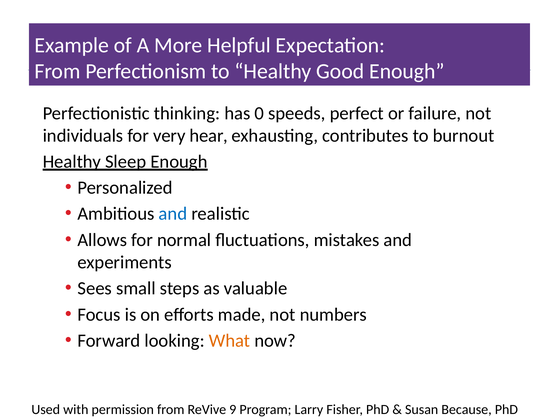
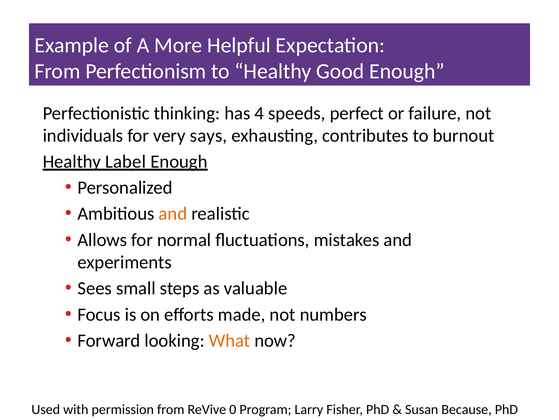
0: 0 -> 4 (259, 113)
hear: hear -> says (209, 135)
Sleep: Sleep -> Label (126, 161)
and colour: blue -> orange (173, 213)
9: 9 -> 0 (233, 409)
